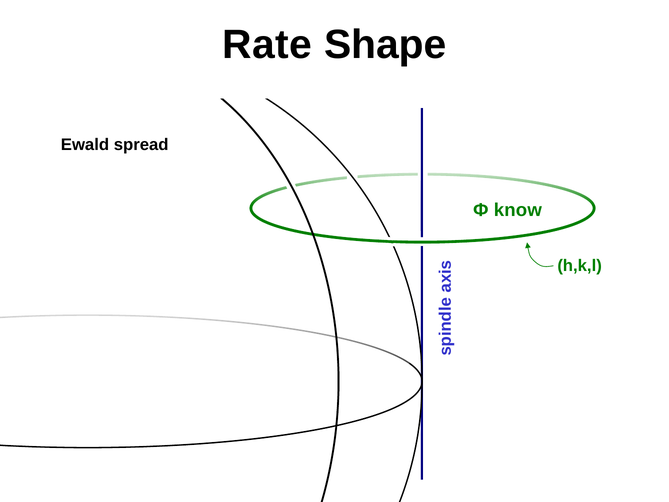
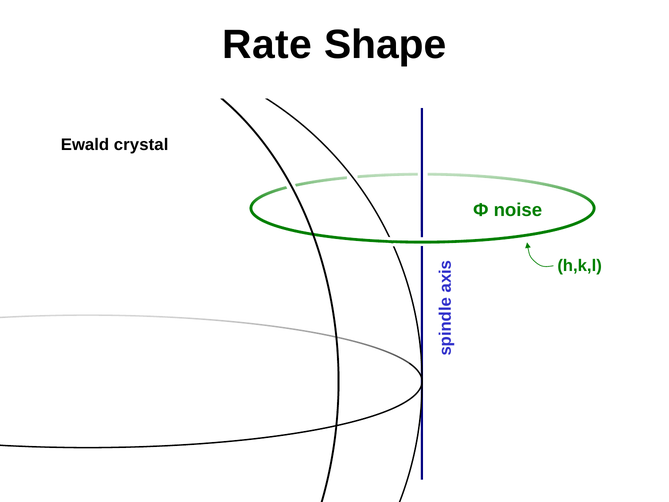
spread: spread -> crystal (141, 145)
know: know -> noise (518, 210)
